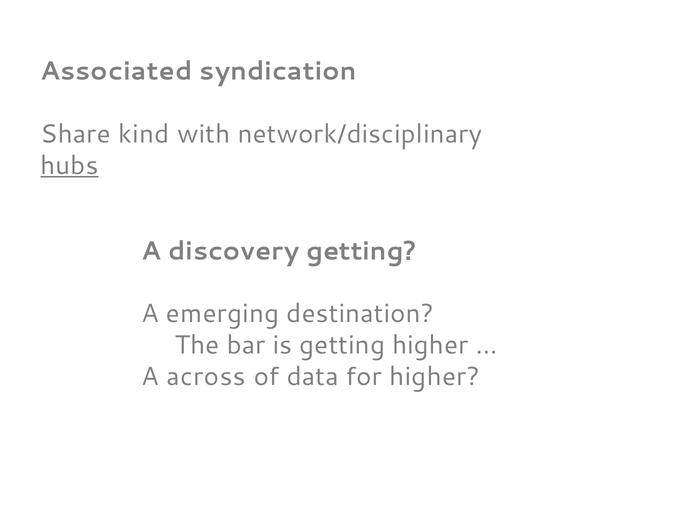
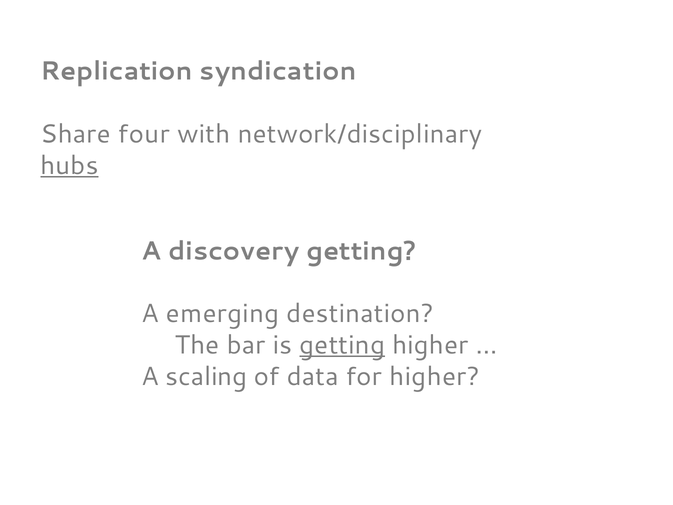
Associated: Associated -> Replication (116, 71)
kind: kind -> four (144, 134)
getting underline: none -> present (342, 345)
across: across -> scaling (206, 376)
